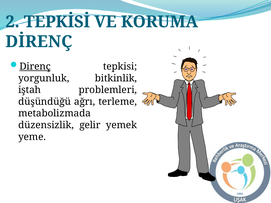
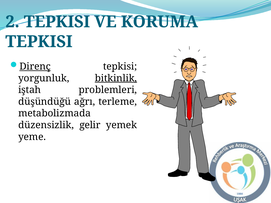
2 TEPKİSİ: TEPKİSİ -> TEPKISI (57, 22)
DİRENÇ: DİRENÇ -> TEPKISI (39, 42)
bitkinlik underline: none -> present (116, 78)
